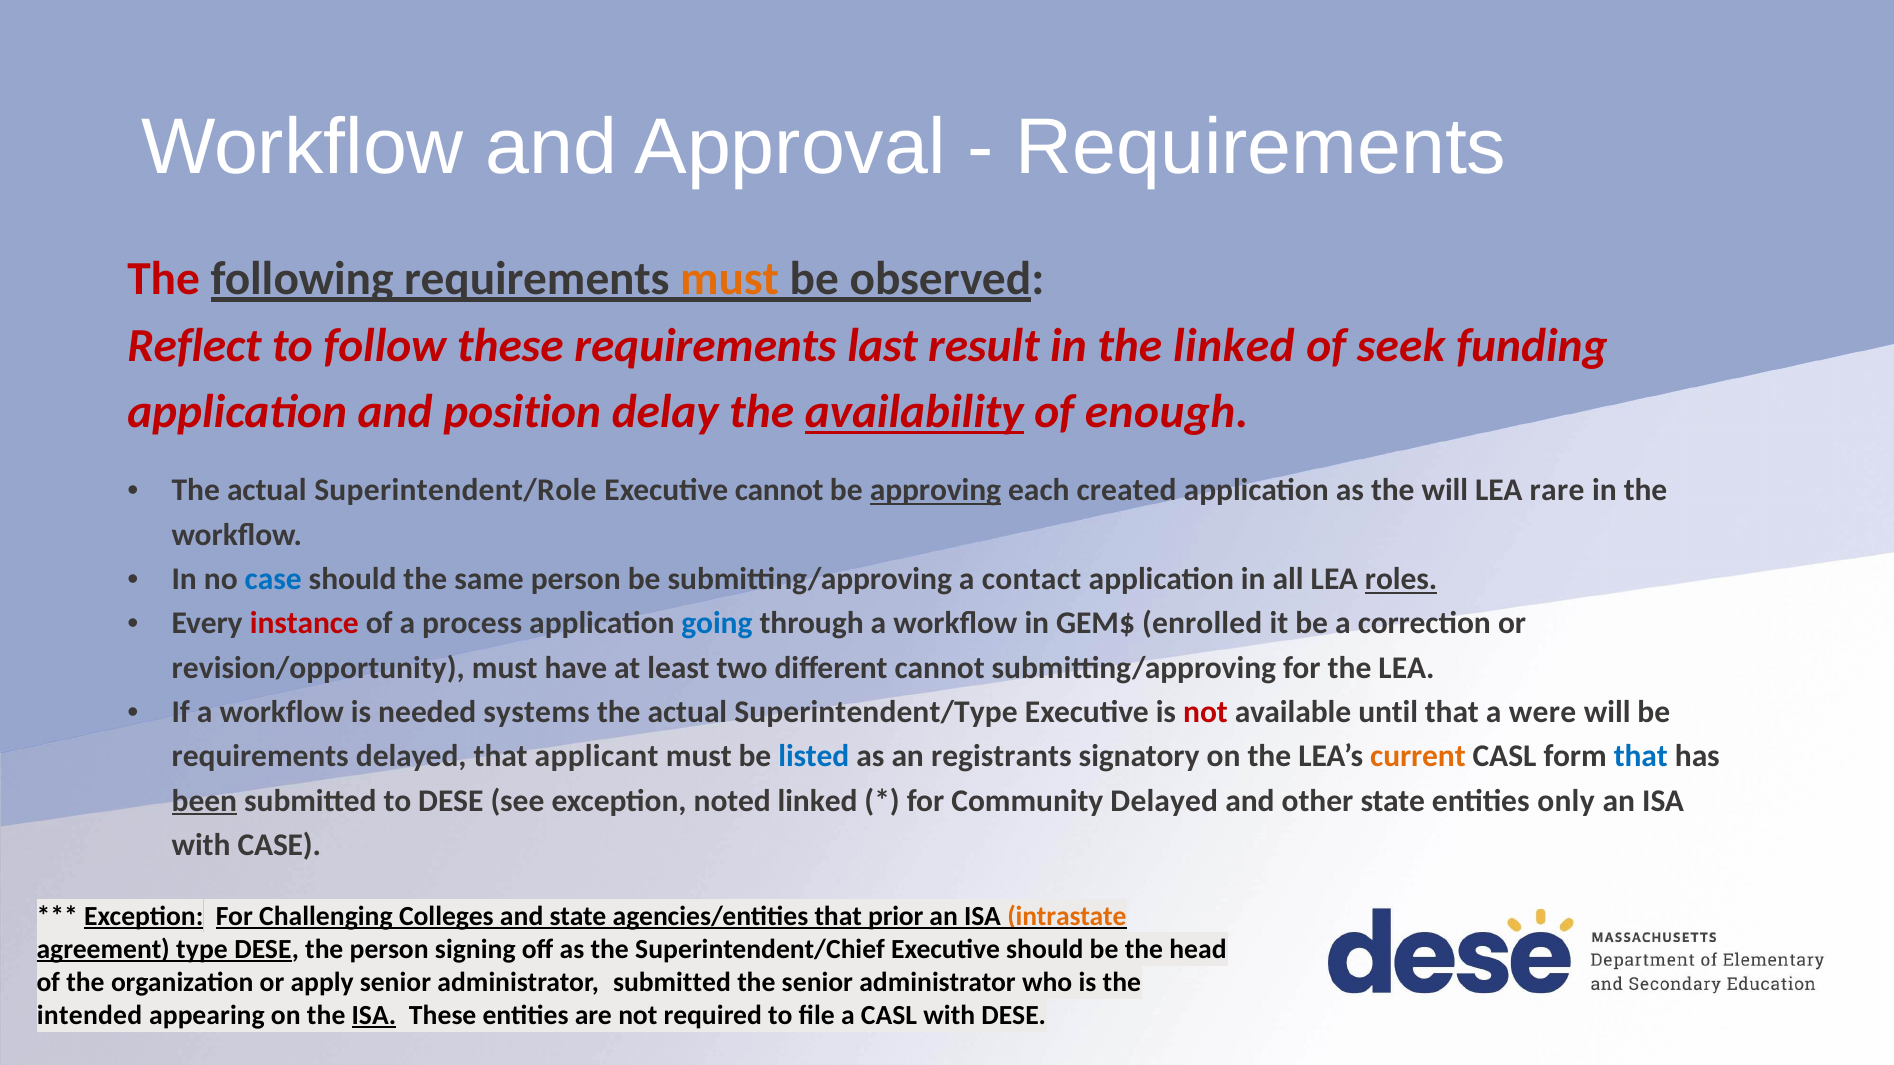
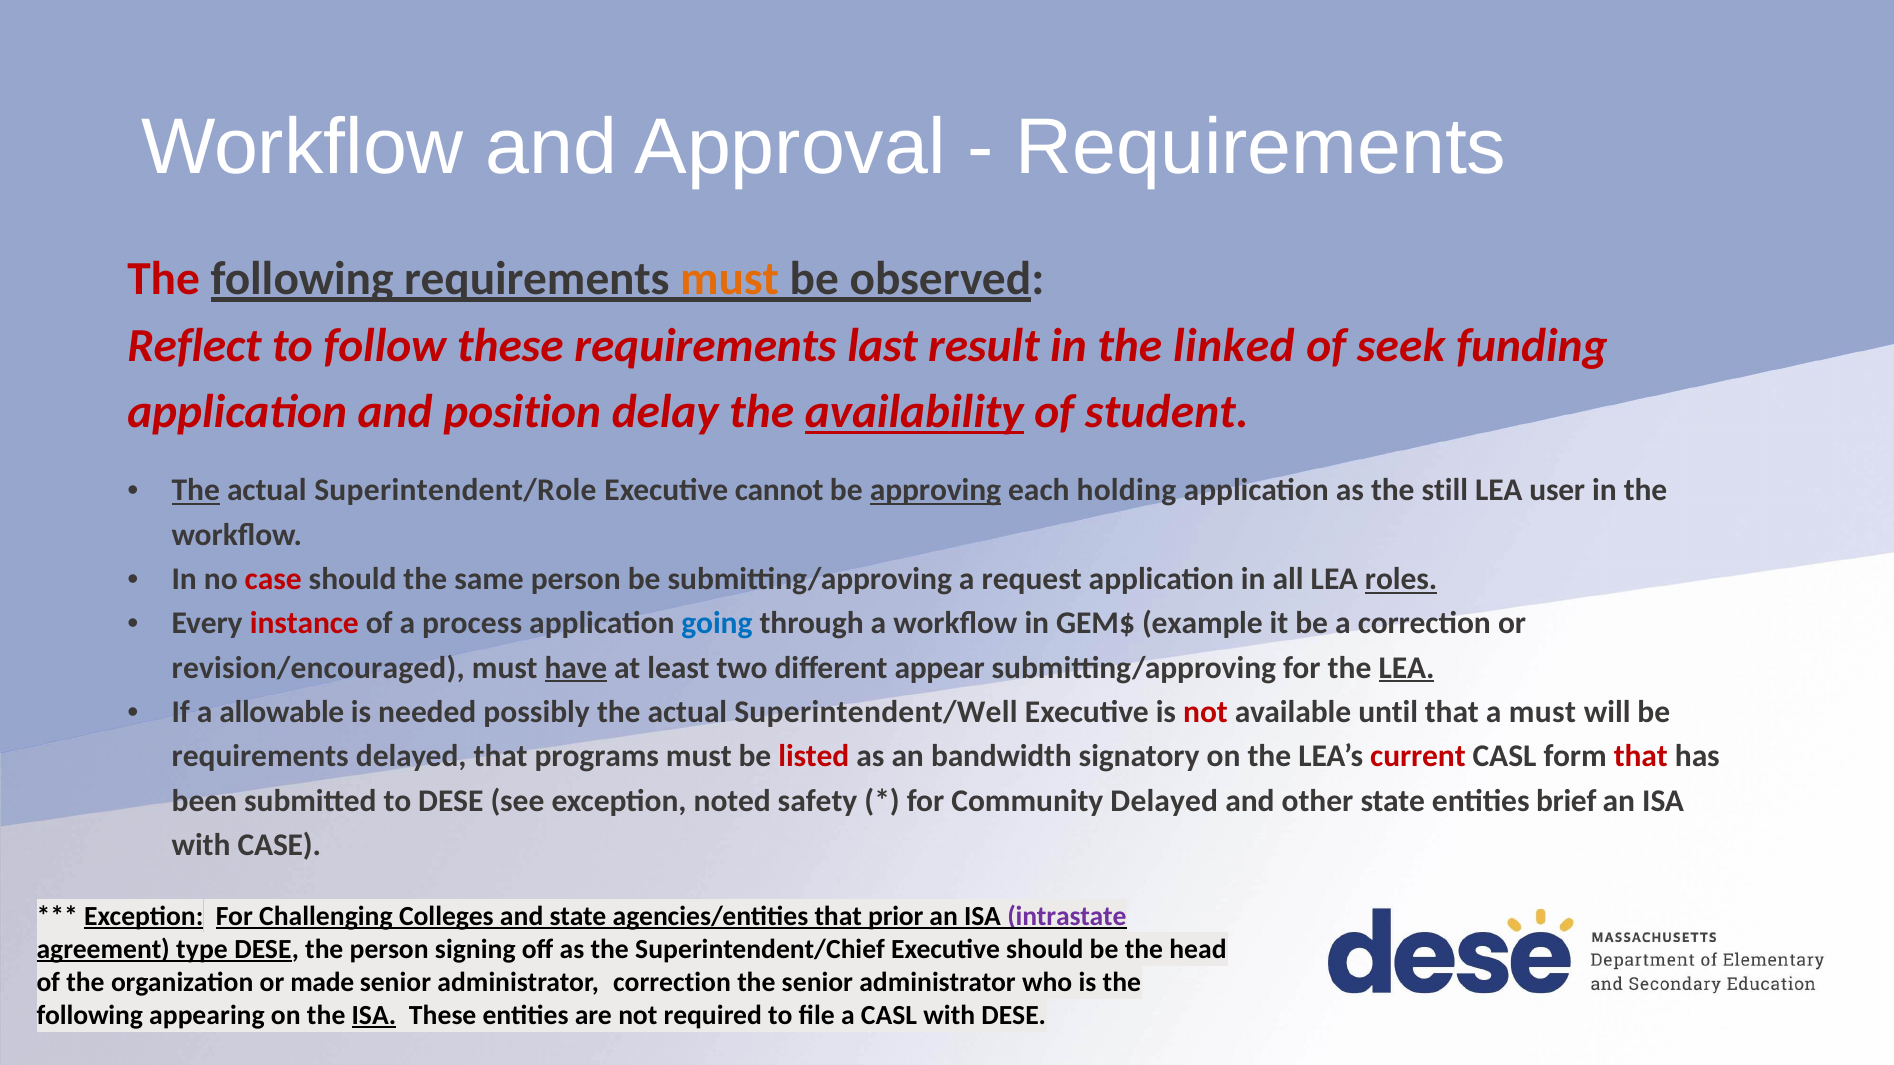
enough: enough -> student (1167, 412)
The underline: none -> present (196, 491)
created: created -> holding (1126, 491)
the will: will -> still (1445, 491)
rare: rare -> user (1557, 491)
case colour: blue -> red (273, 579)
contact: contact -> request (1032, 579)
enrolled: enrolled -> example (1202, 624)
revision/opportunity: revision/opportunity -> revision/encouraged (318, 668)
have underline: none -> present (576, 668)
different cannot: cannot -> appear (940, 668)
LEA underline: none -> present (1407, 668)
If a workflow: workflow -> allowable (282, 712)
systems: systems -> possibly (537, 712)
Superintendent/Type: Superintendent/Type -> Superintendent/Well (876, 712)
a were: were -> must (1542, 712)
applicant: applicant -> programs (597, 757)
listed colour: blue -> red (814, 757)
registrants: registrants -> bandwidth (1001, 757)
current colour: orange -> red (1418, 757)
that colour: blue -> red (1641, 757)
been underline: present -> none (204, 801)
noted linked: linked -> safety (818, 801)
only: only -> brief (1566, 801)
intrastate colour: orange -> purple (1067, 916)
apply: apply -> made (322, 983)
administrator submitted: submitted -> correction (672, 983)
intended: intended -> following (90, 1016)
